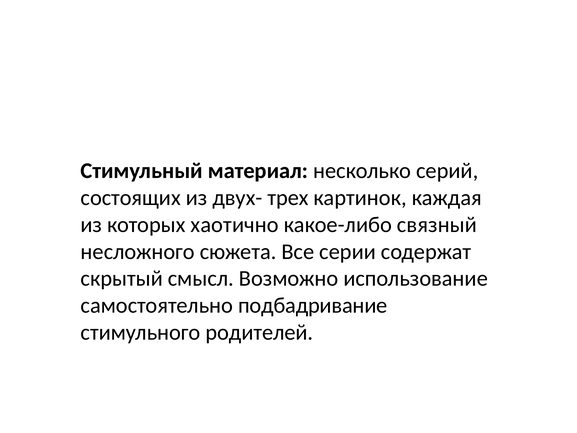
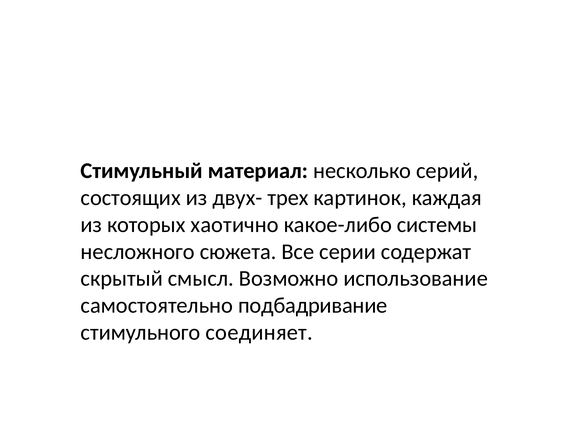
связный: связный -> системы (437, 225)
родителей: родителей -> соединяет (259, 332)
